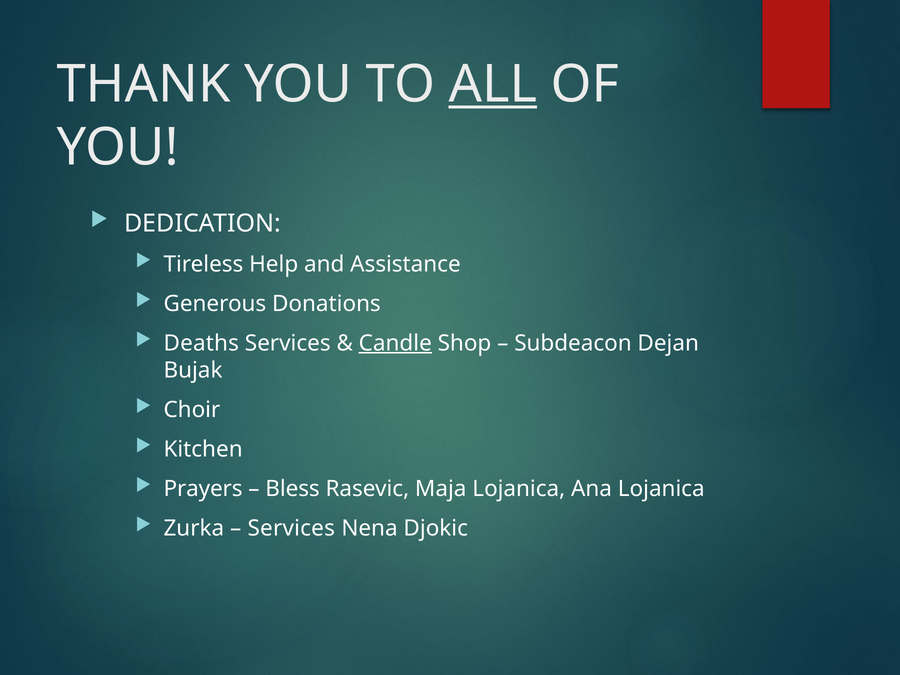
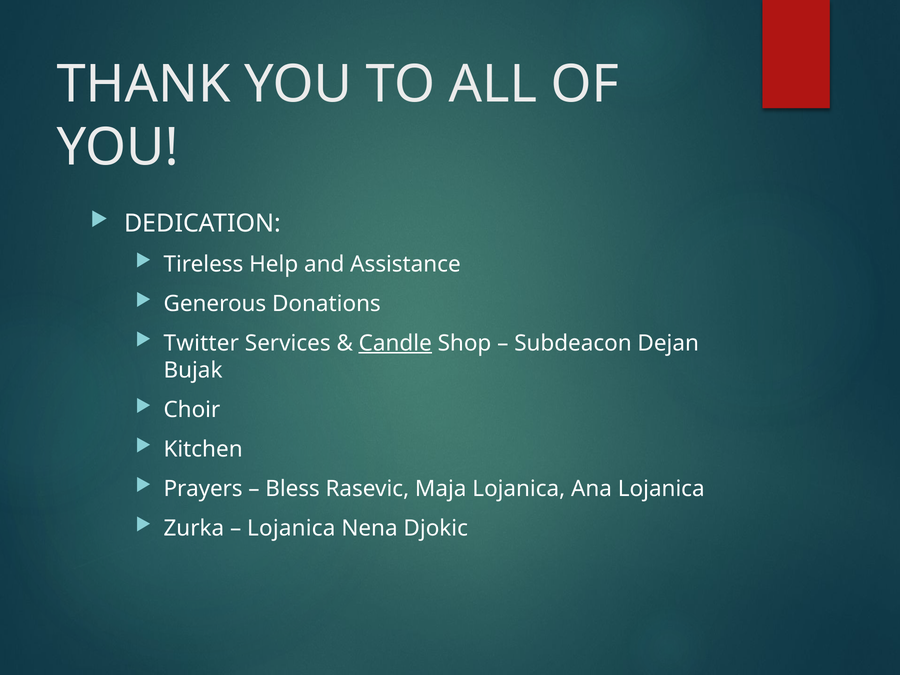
ALL underline: present -> none (493, 84)
Deaths: Deaths -> Twitter (201, 343)
Services: Services -> Lojanica (291, 528)
